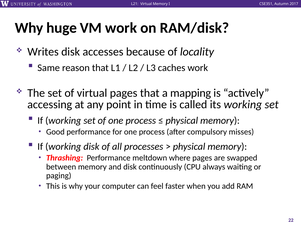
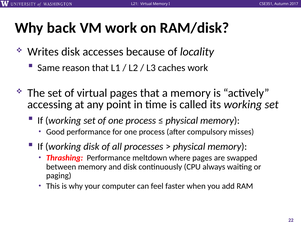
huge: huge -> back (61, 28)
a mapping: mapping -> memory (191, 93)
